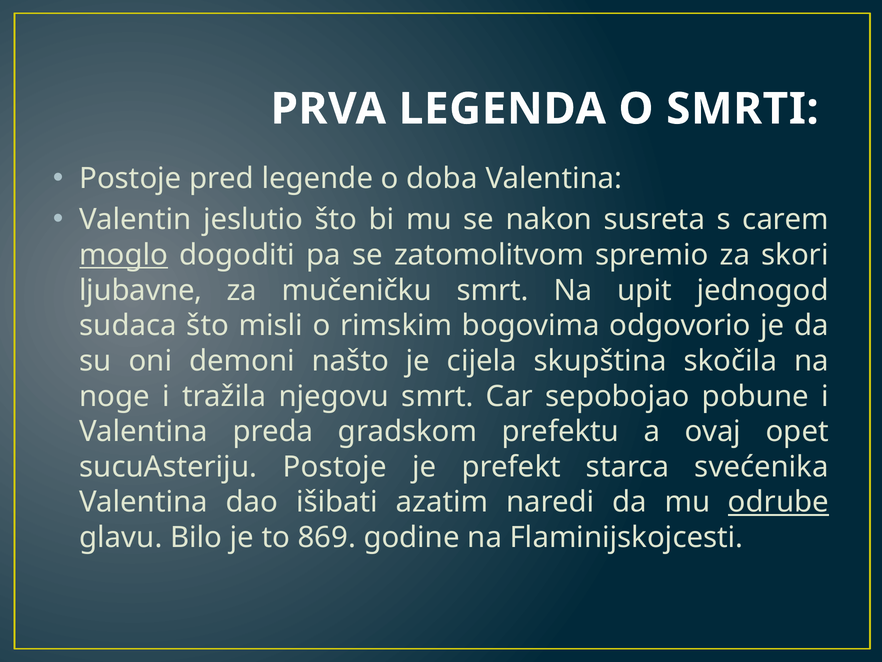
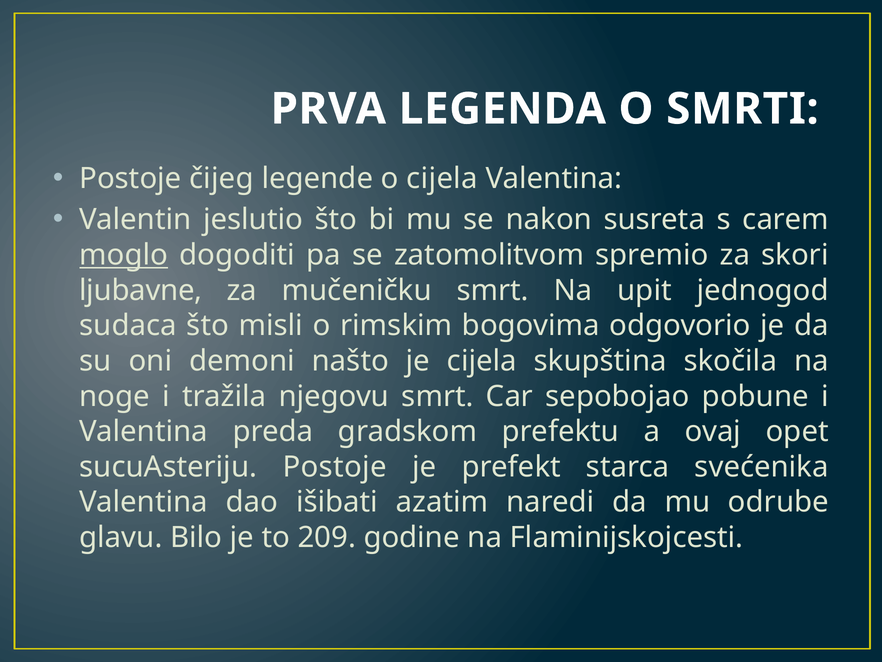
pred: pred -> čijeg (222, 178)
o doba: doba -> cijela (442, 178)
odrube underline: present -> none (778, 502)
869: 869 -> 209 (327, 537)
